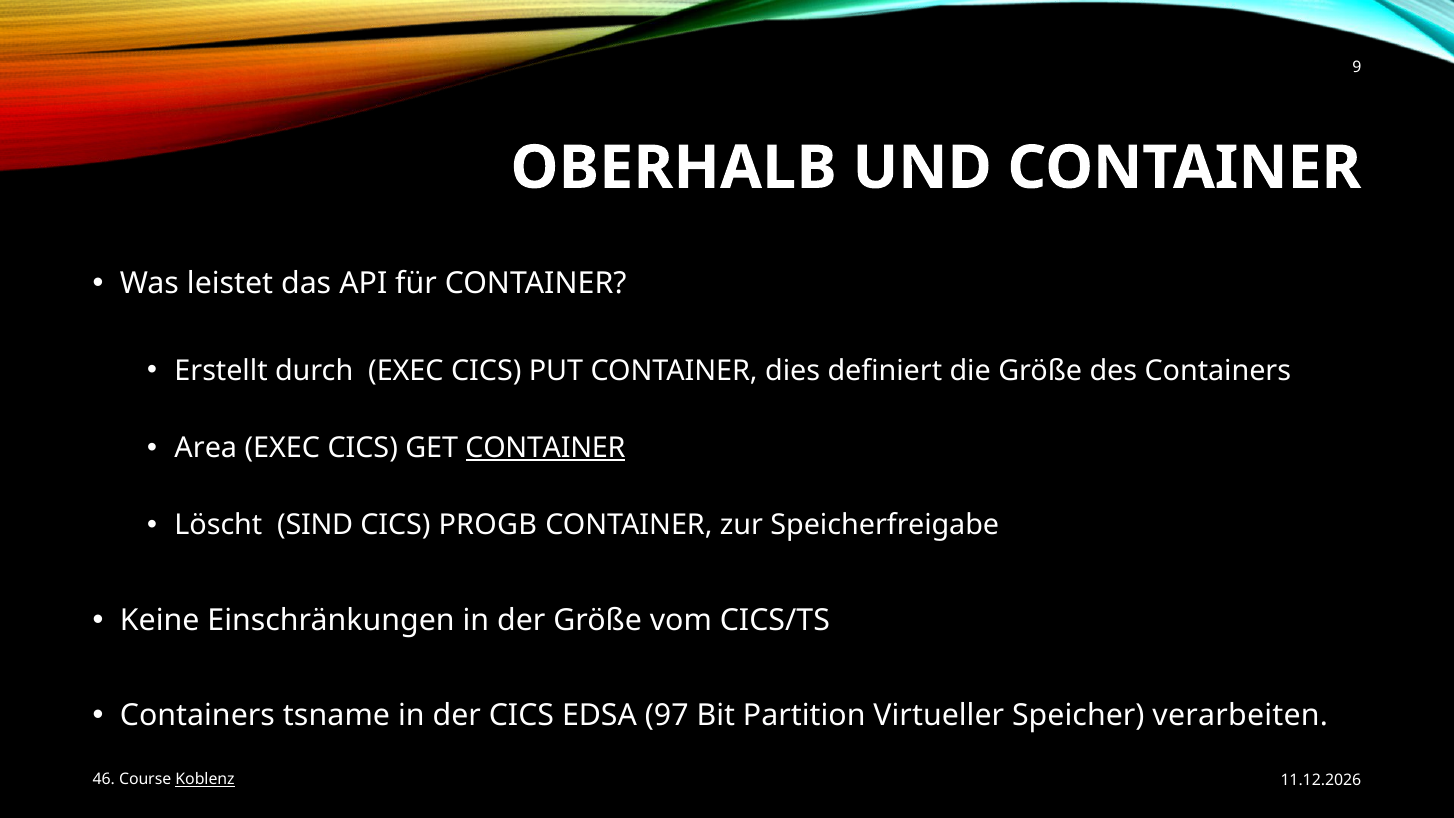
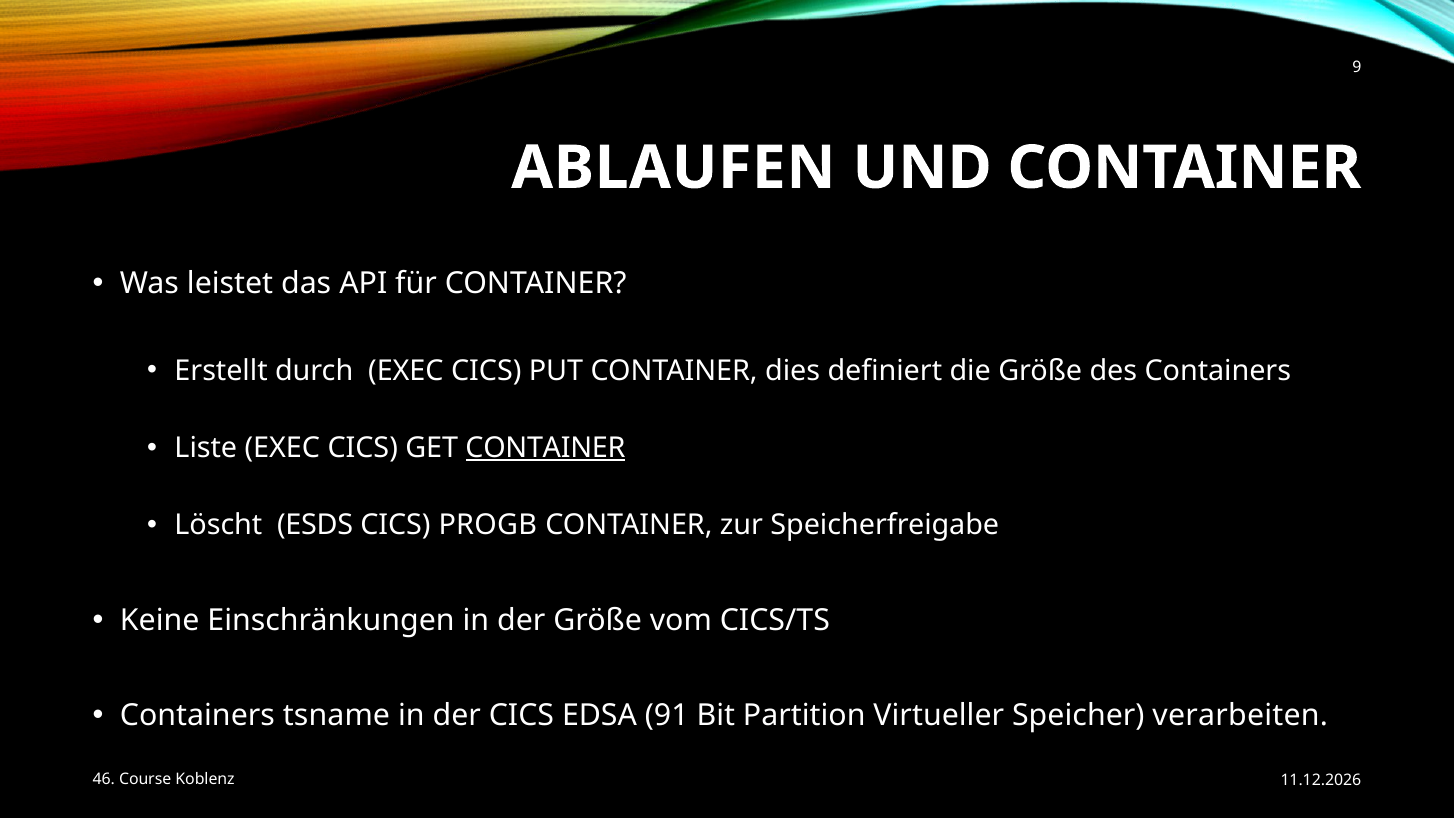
OBERHALB: OBERHALB -> ABLAUFEN (673, 168)
Area: Area -> Liste (206, 448)
SIND: SIND -> ESDS (315, 525)
97: 97 -> 91 (667, 716)
Koblenz underline: present -> none (205, 780)
